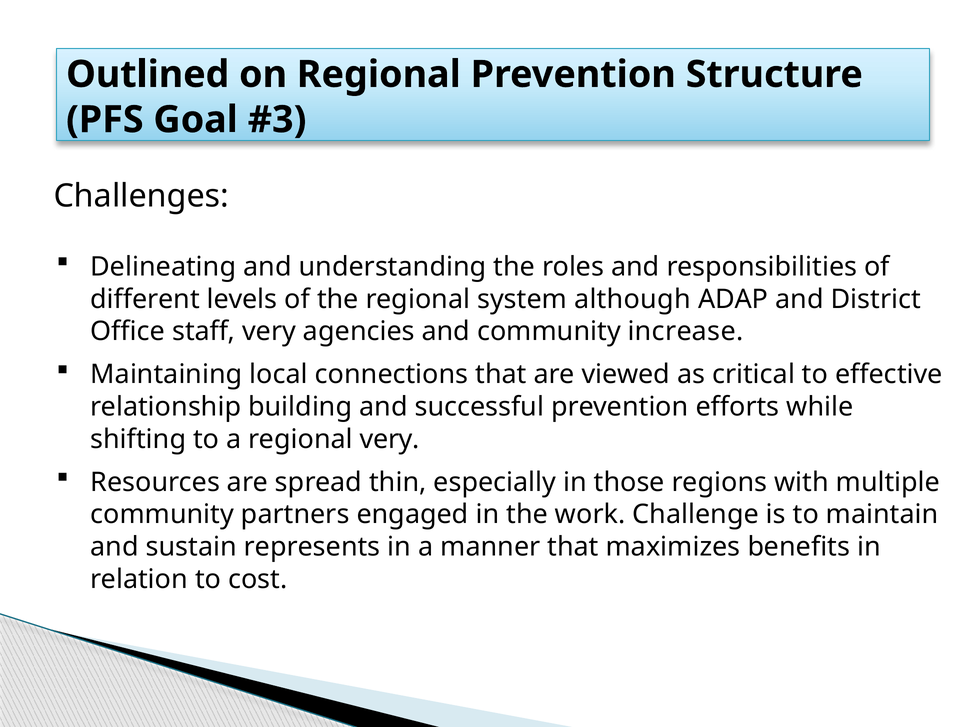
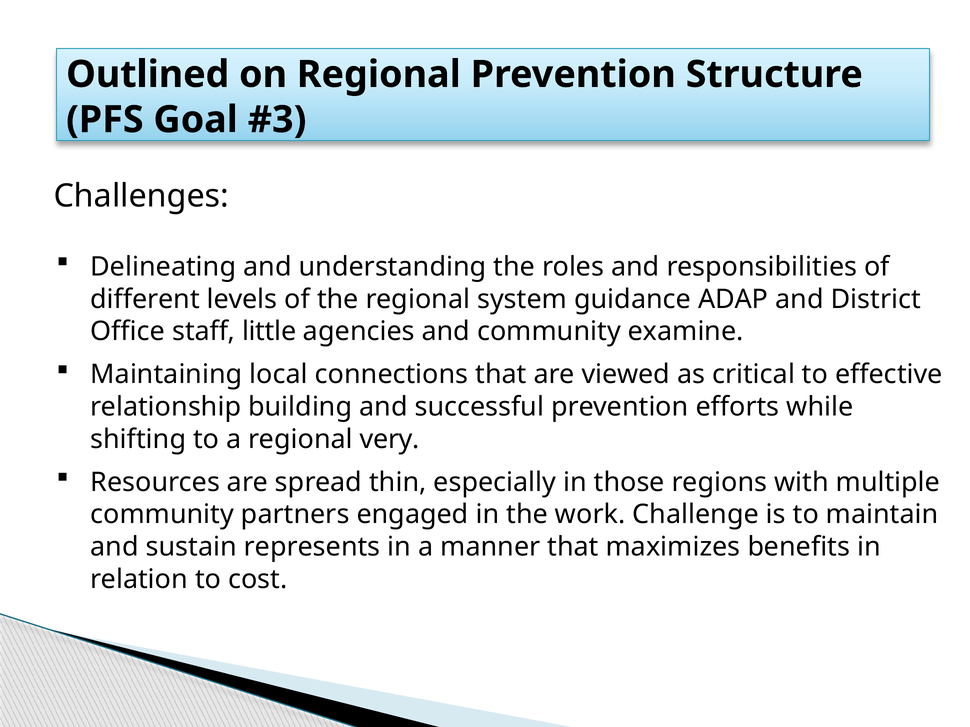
although: although -> guidance (633, 299)
staff very: very -> little (269, 332)
increase: increase -> examine (686, 332)
